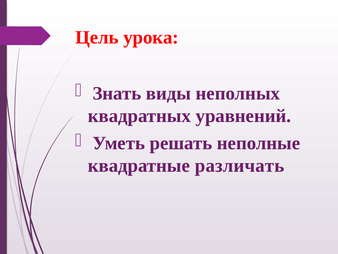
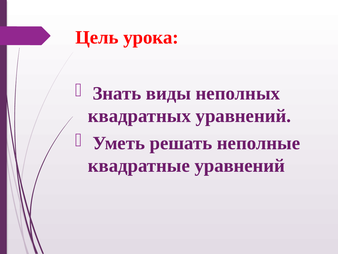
квадратные различать: различать -> уравнений (240, 165)
